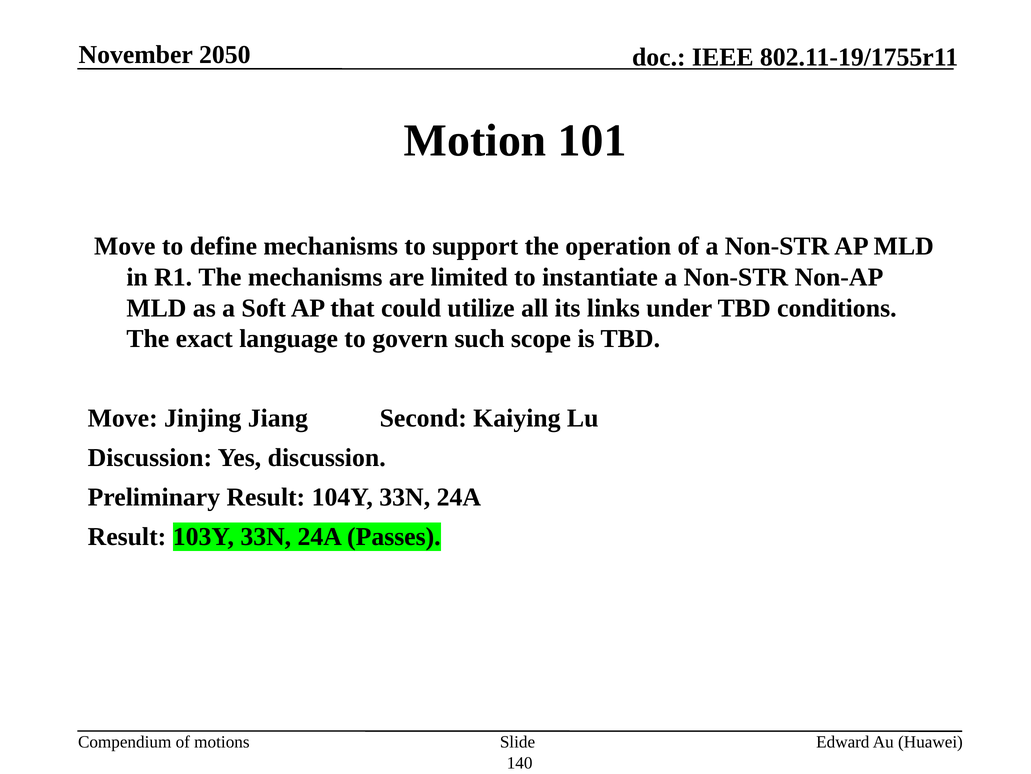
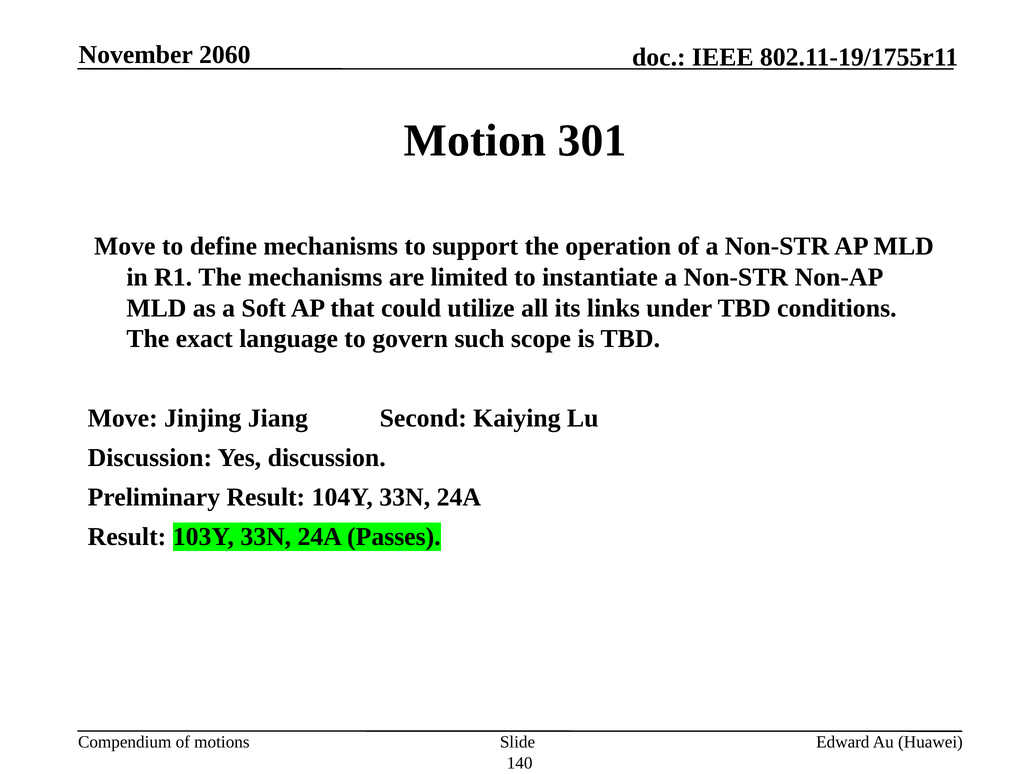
2050: 2050 -> 2060 (225, 55)
101: 101 -> 301 (592, 141)
